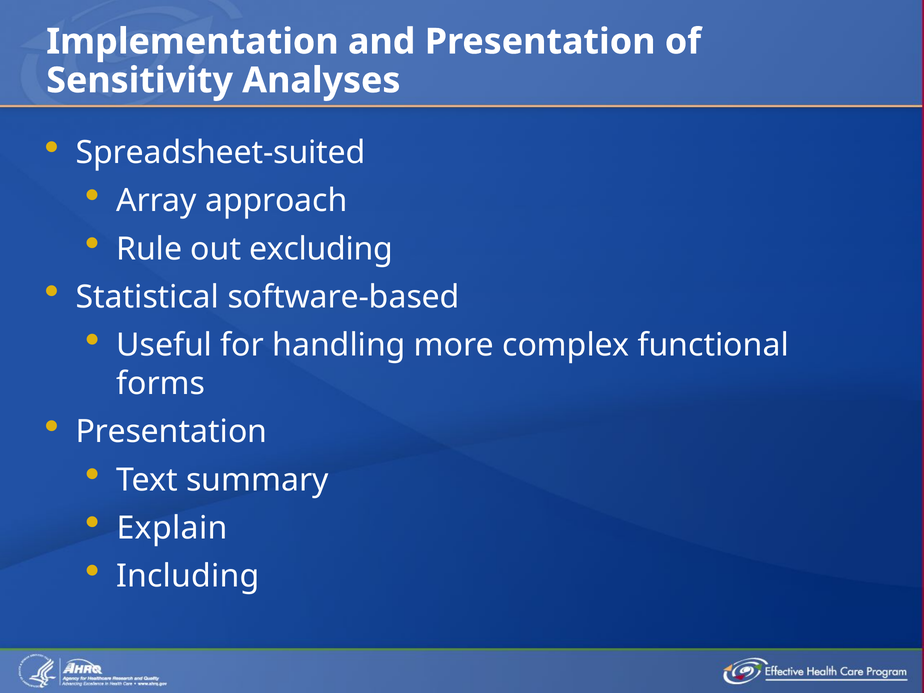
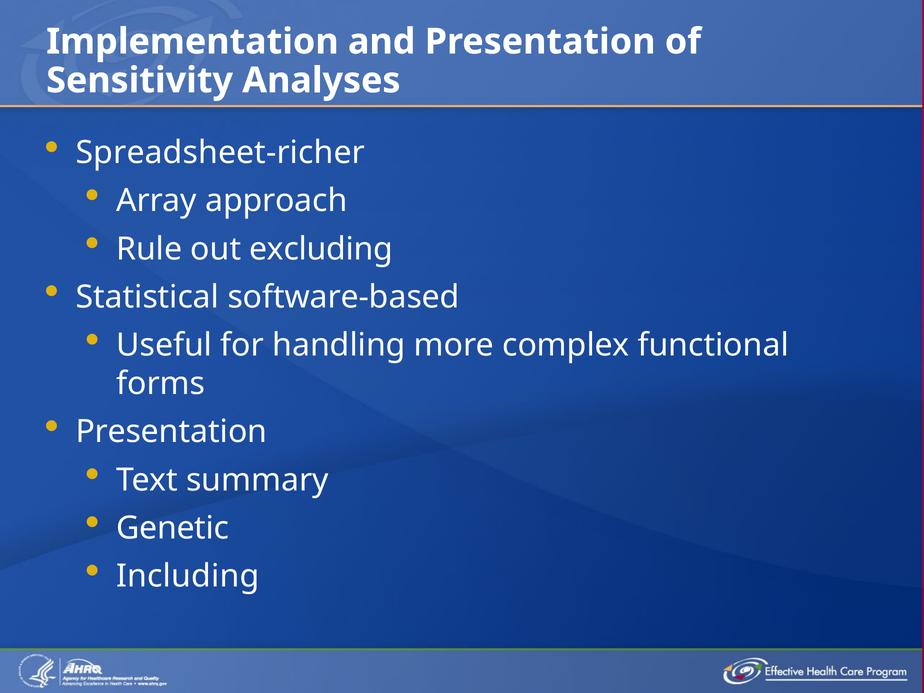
Spreadsheet-suited: Spreadsheet-suited -> Spreadsheet-richer (220, 153)
Explain: Explain -> Genetic (173, 528)
